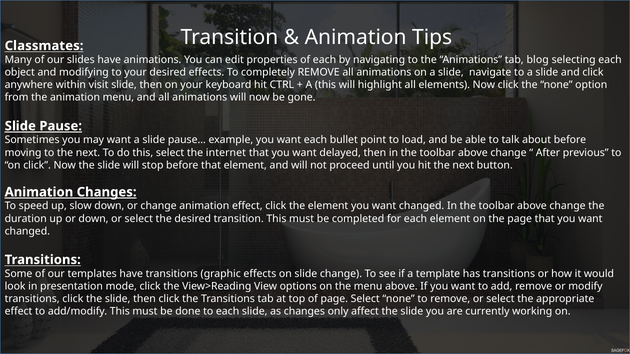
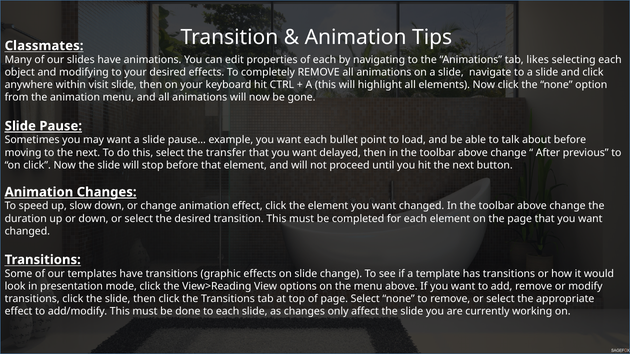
blog: blog -> likes (538, 60)
internet: internet -> transfer (226, 153)
